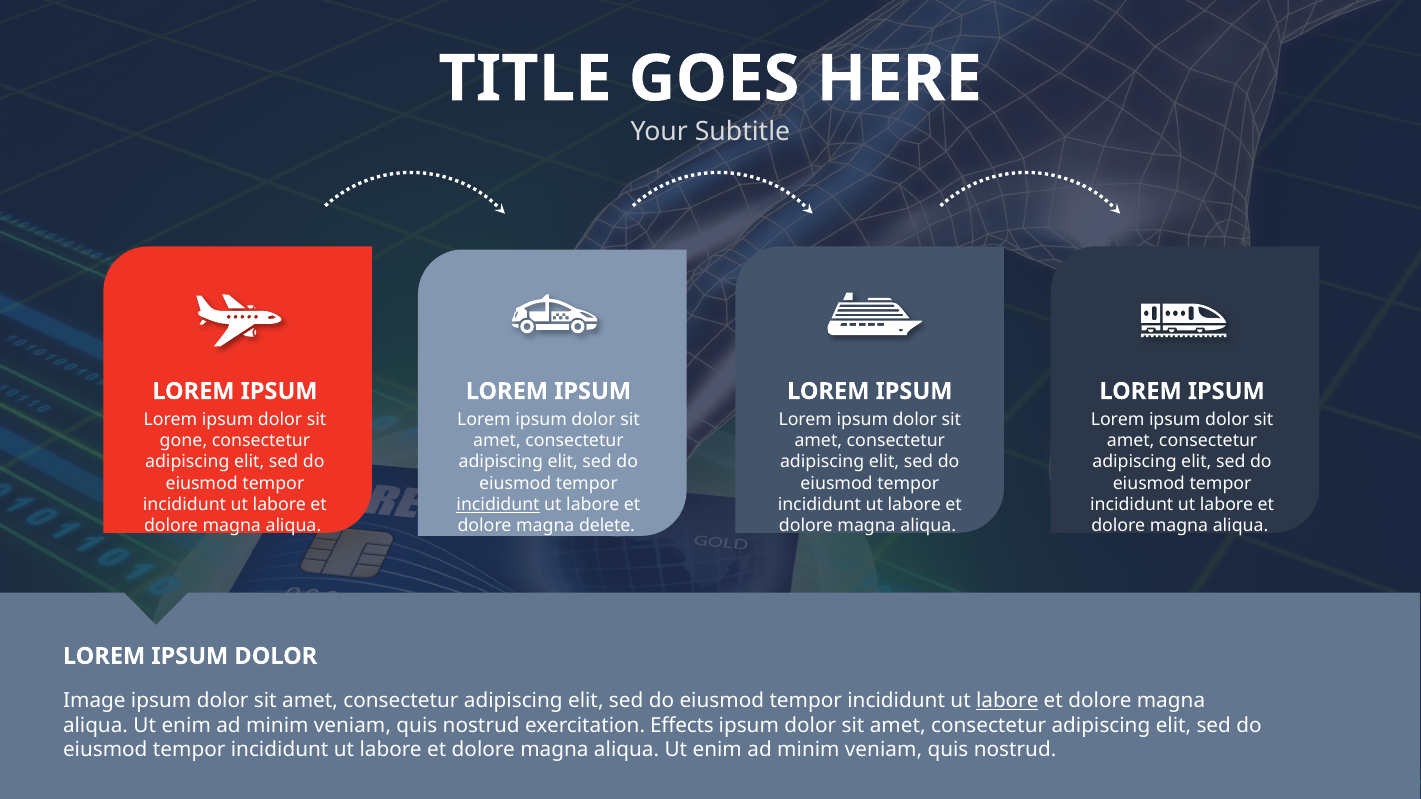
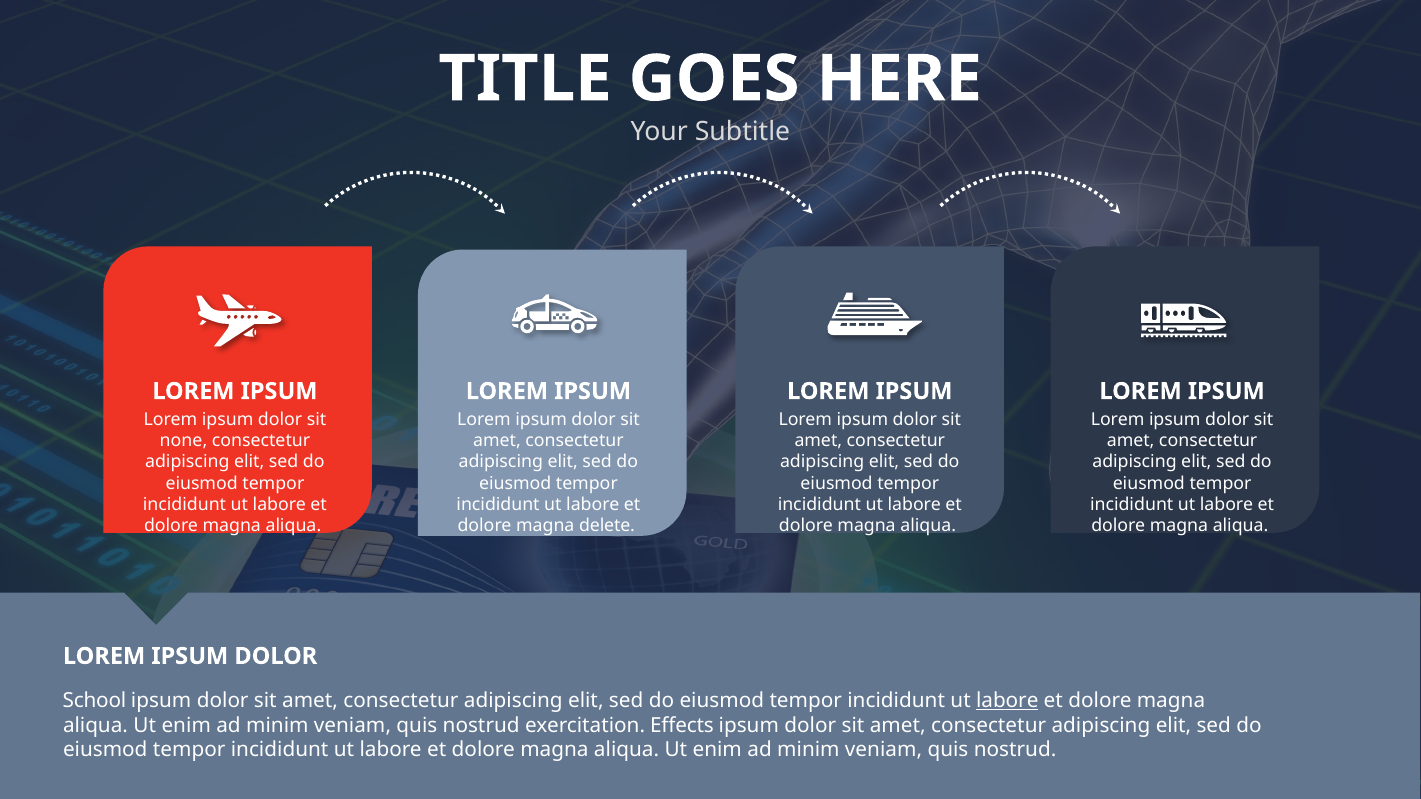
gone: gone -> none (183, 441)
incididunt underline: present -> none (498, 505)
Image: Image -> School (94, 701)
